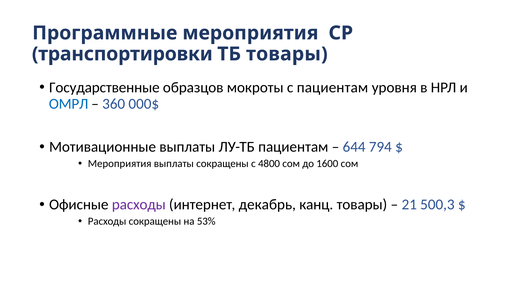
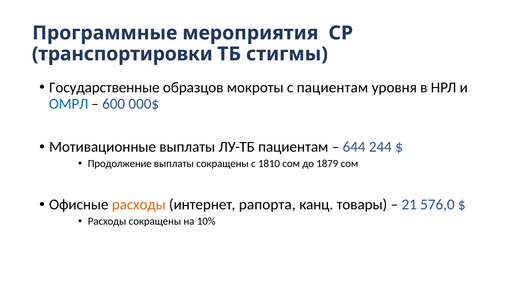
ТБ товары: товары -> стигмы (287, 54)
360: 360 -> 600 (114, 104)
794: 794 -> 244 (380, 147)
Мероприятия: Мероприятия -> Продолжение (120, 164)
4800: 4800 -> 1810 (269, 164)
1600: 1600 -> 1879 (327, 164)
расходы colour: purple -> orange (139, 205)
декабрь: декабрь -> рапорта (267, 205)
500,3: 500,3 -> 576,0 (437, 205)
53%: 53% -> 10% (206, 221)
